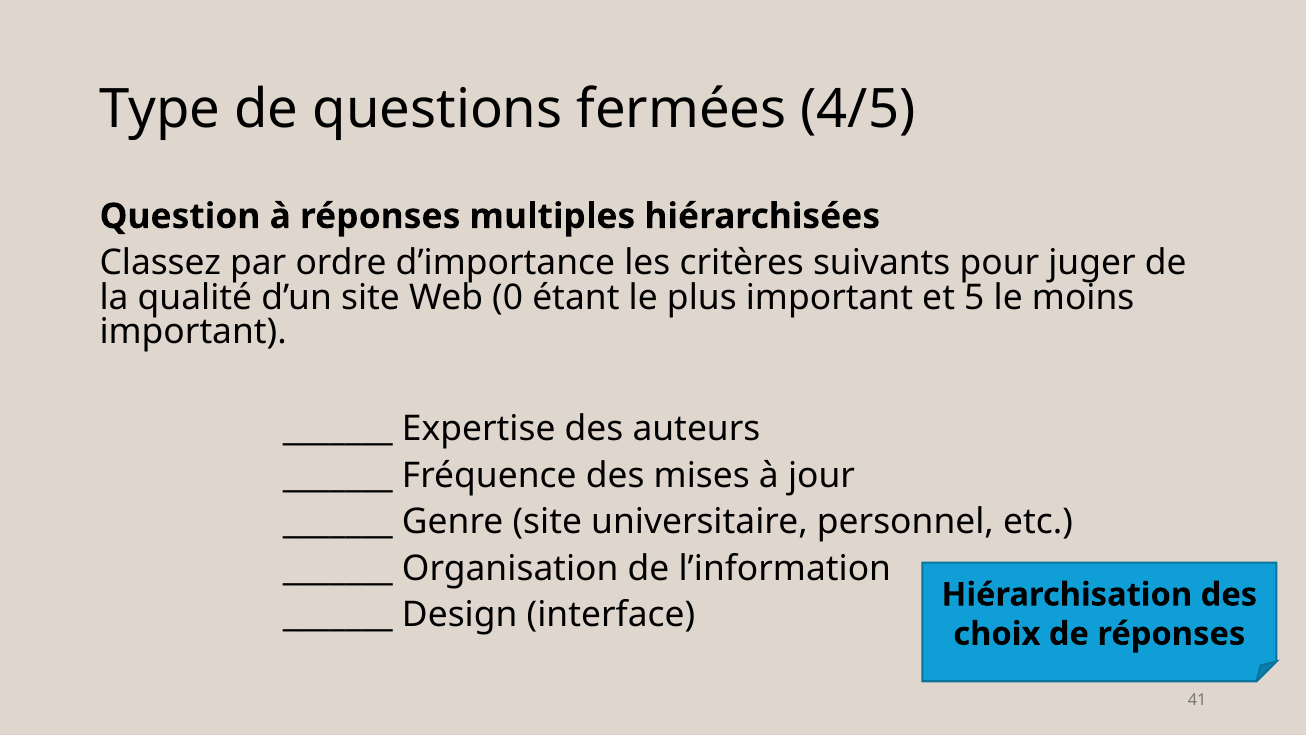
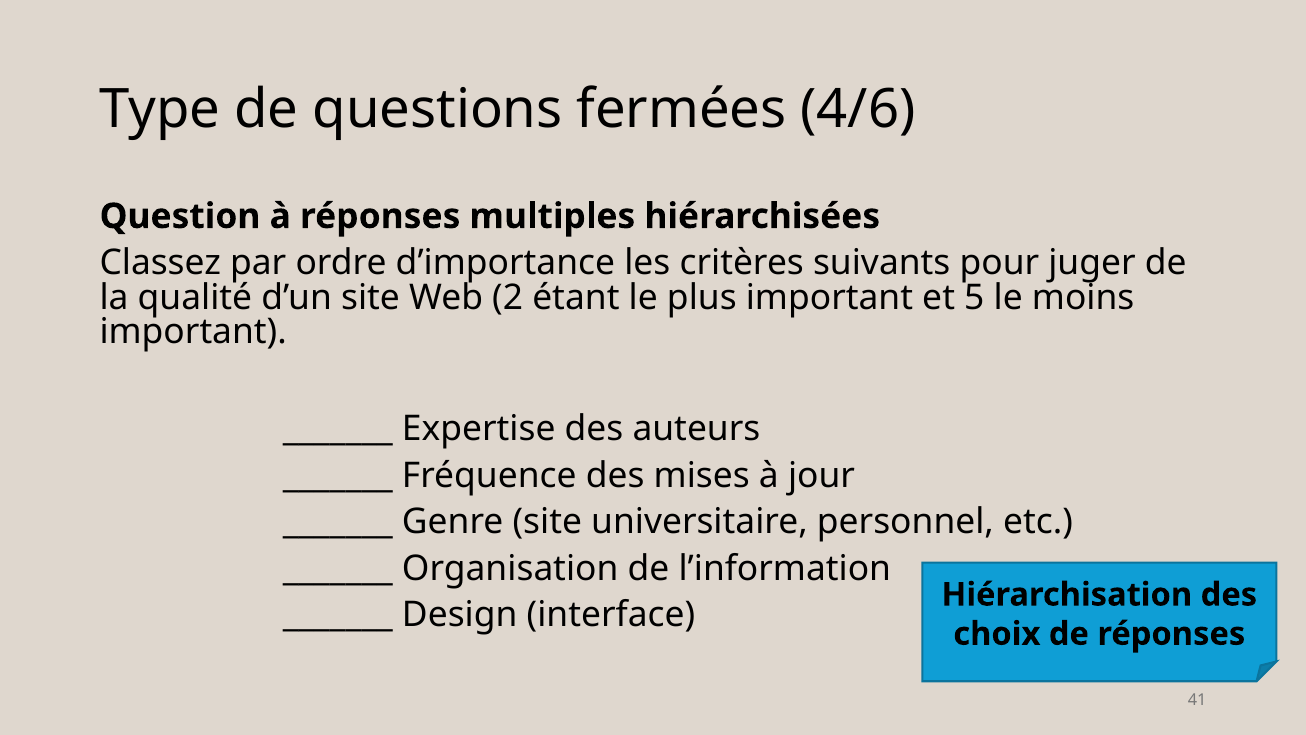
4/5: 4/5 -> 4/6 (858, 110)
0: 0 -> 2 (508, 297)
